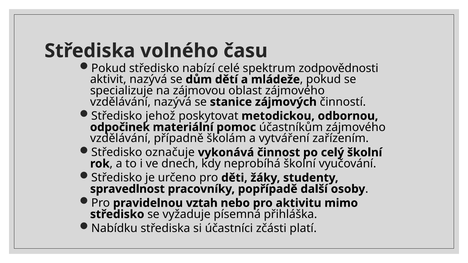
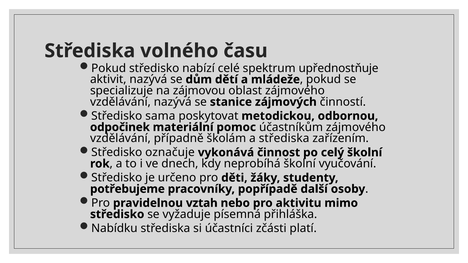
zodpovědnosti: zodpovědnosti -> upřednostňuje (339, 68)
jehož: jehož -> sama (160, 116)
a vytváření: vytváření -> střediska (284, 139)
spravedlnost: spravedlnost -> potřebujeme (127, 189)
